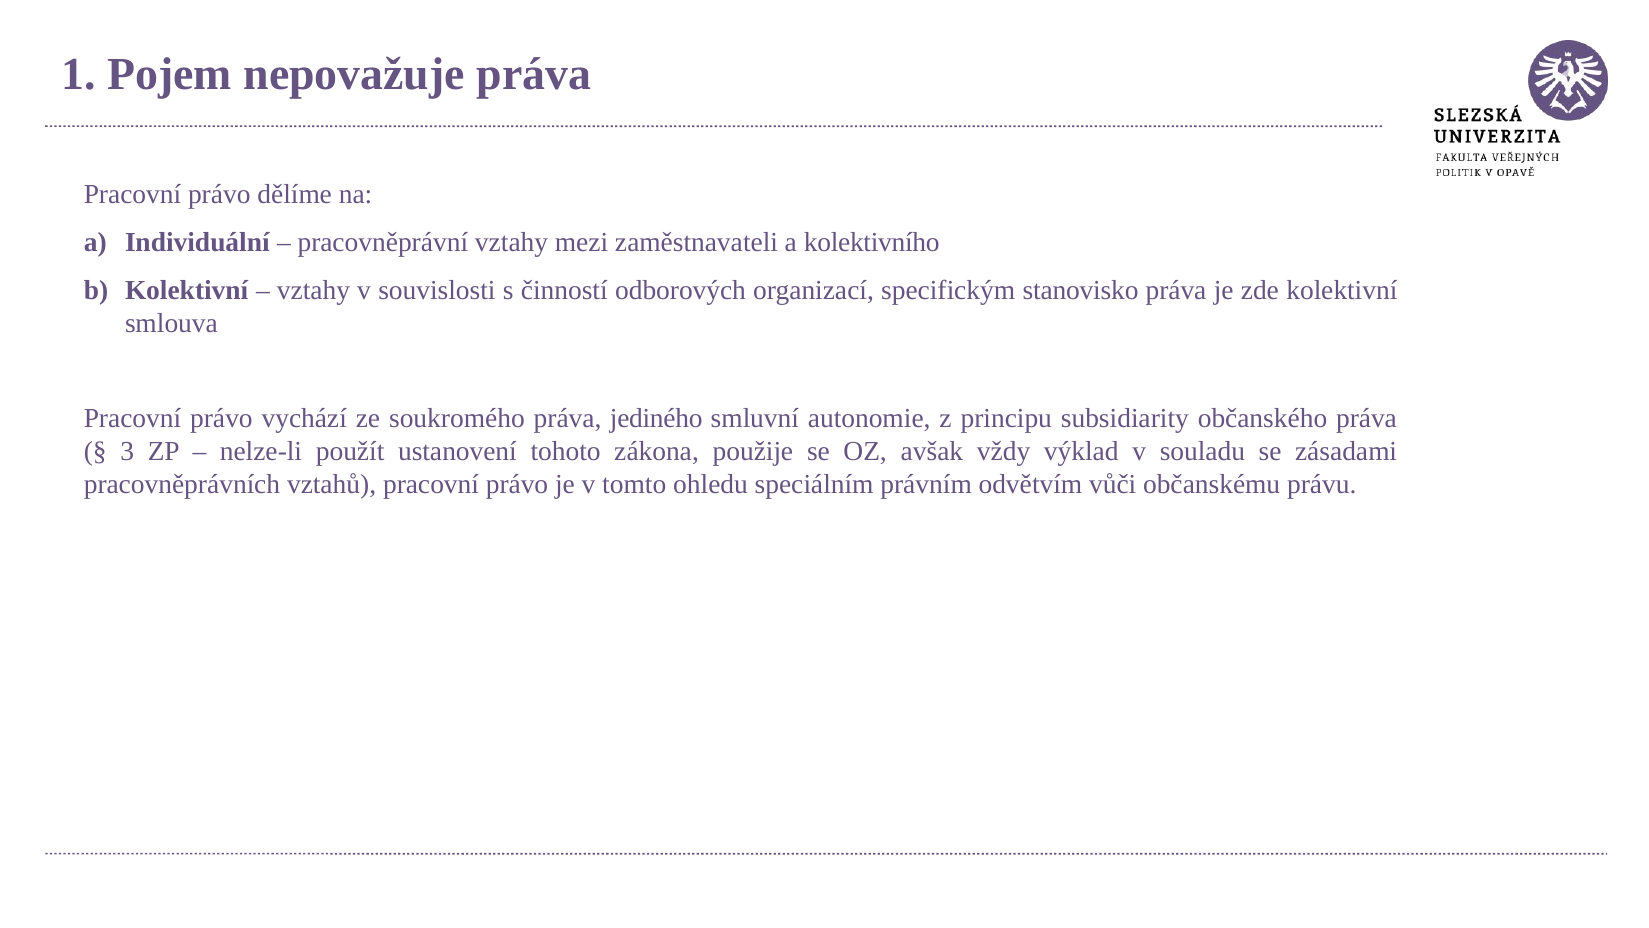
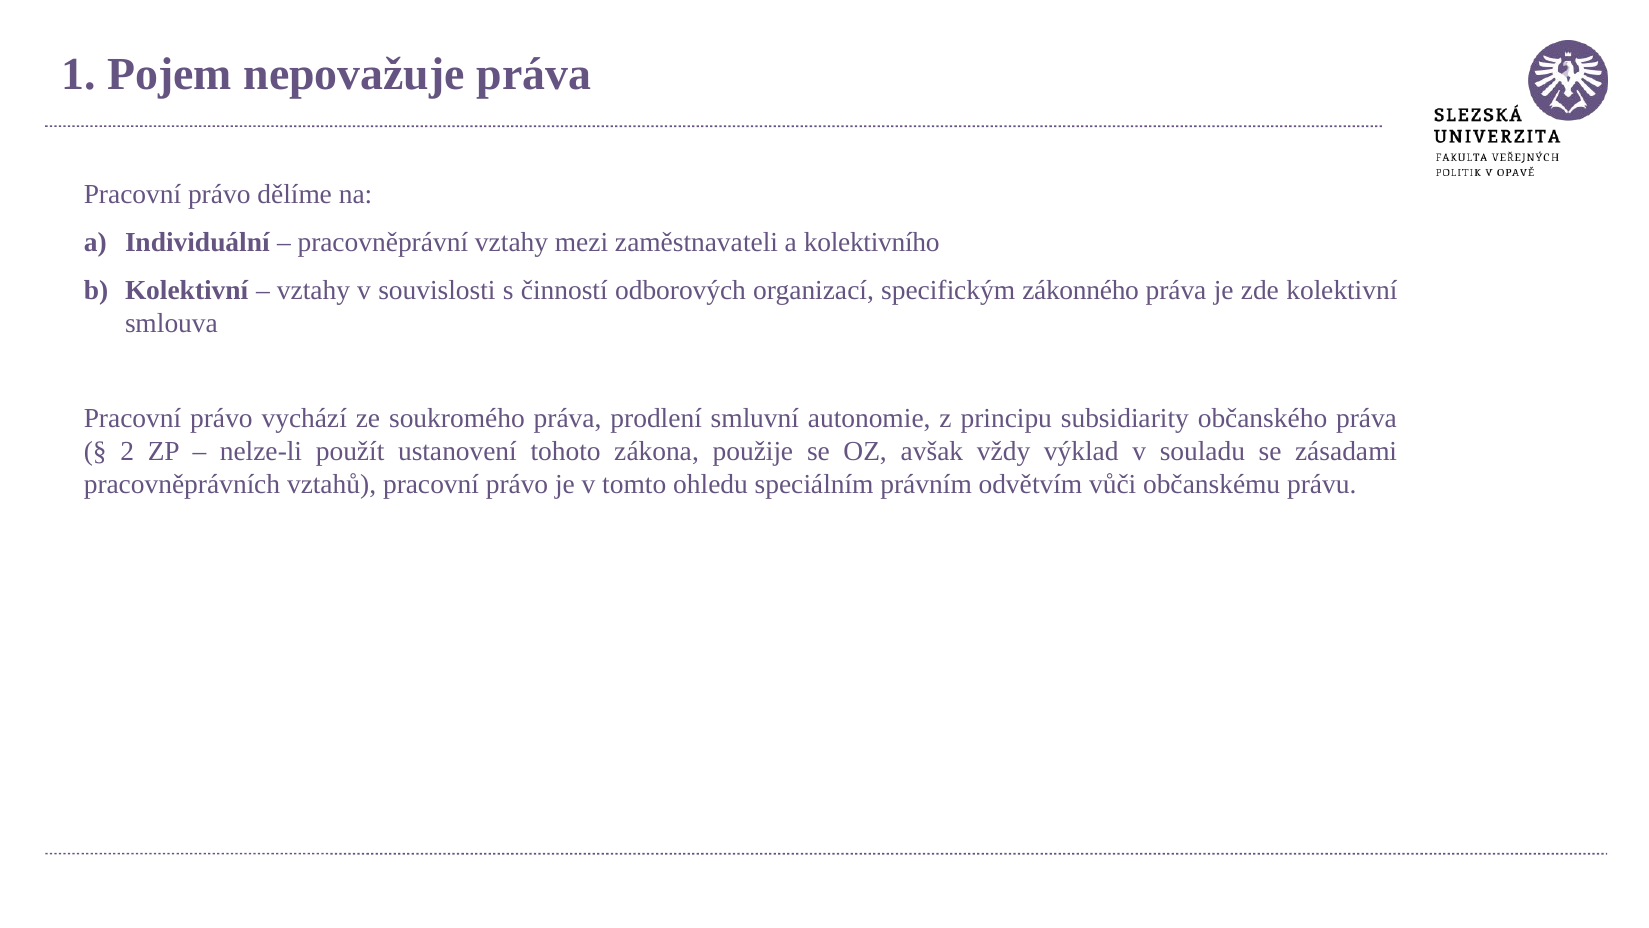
stanovisko: stanovisko -> zákonného (1081, 290)
jediného: jediného -> prodlení (656, 418)
3: 3 -> 2 (127, 451)
